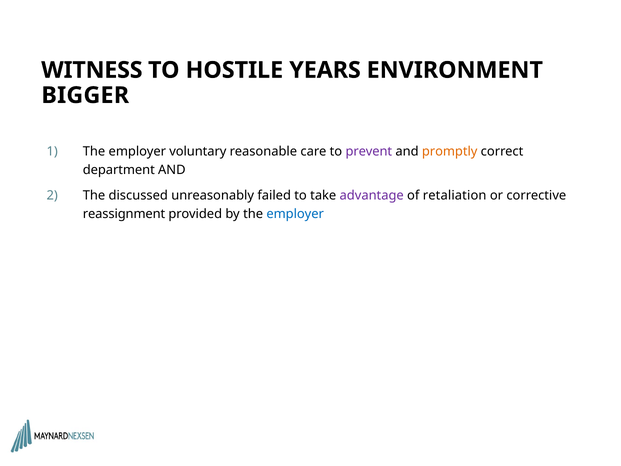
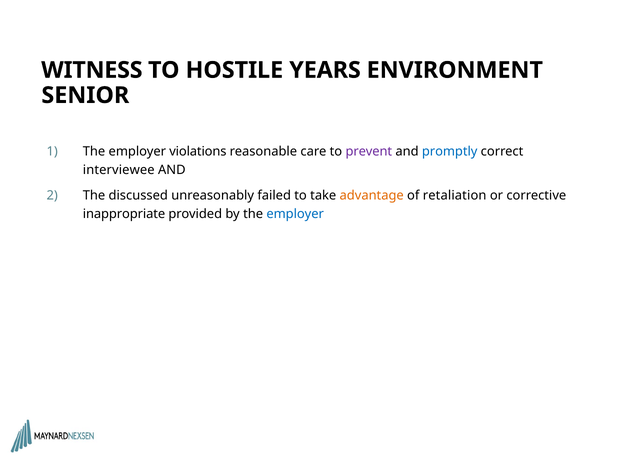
BIGGER: BIGGER -> SENIOR (85, 95)
voluntary: voluntary -> violations (198, 151)
promptly colour: orange -> blue (450, 151)
department: department -> interviewee (119, 170)
advantage colour: purple -> orange (372, 195)
reassignment: reassignment -> inappropriate (124, 214)
